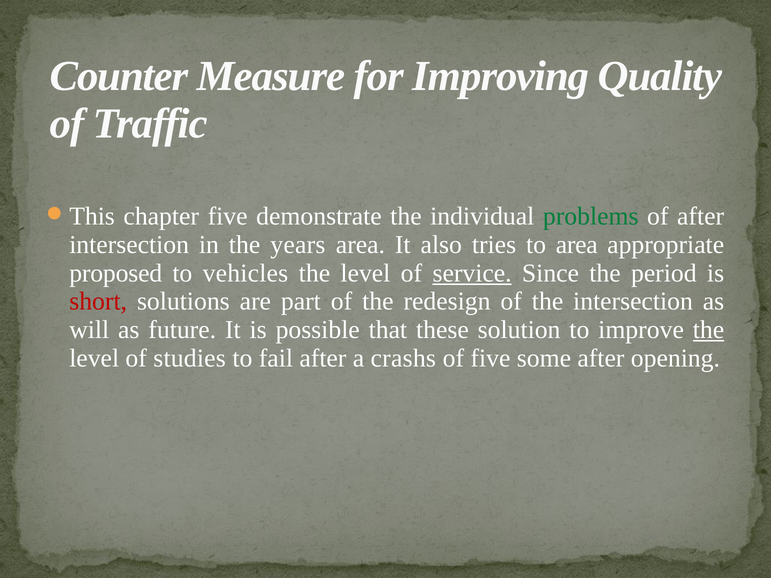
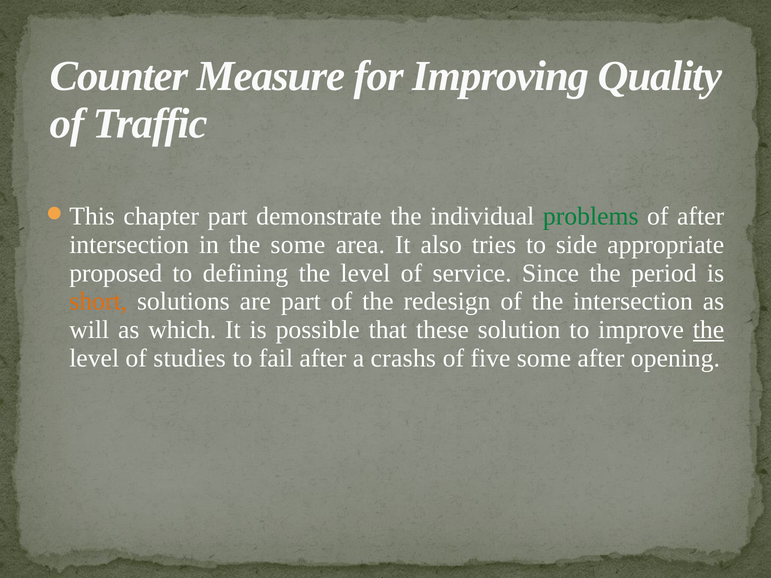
chapter five: five -> part (228, 216)
the years: years -> some (298, 245)
to area: area -> side (577, 245)
vehicles: vehicles -> defining (246, 273)
service underline: present -> none (472, 273)
short colour: red -> orange (98, 302)
future: future -> which (182, 330)
